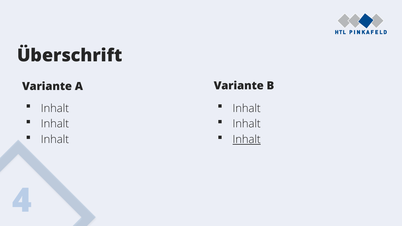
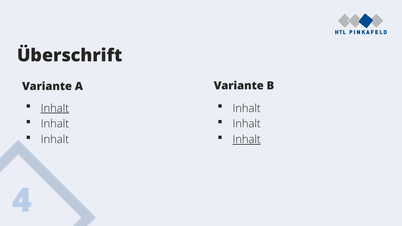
Inhalt underline: none -> present (55, 108)
